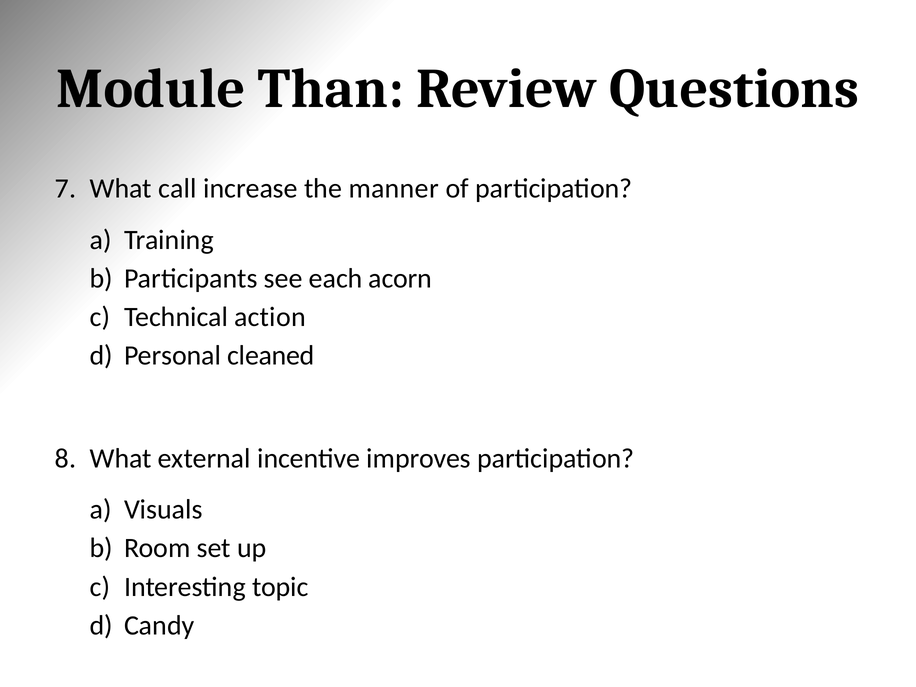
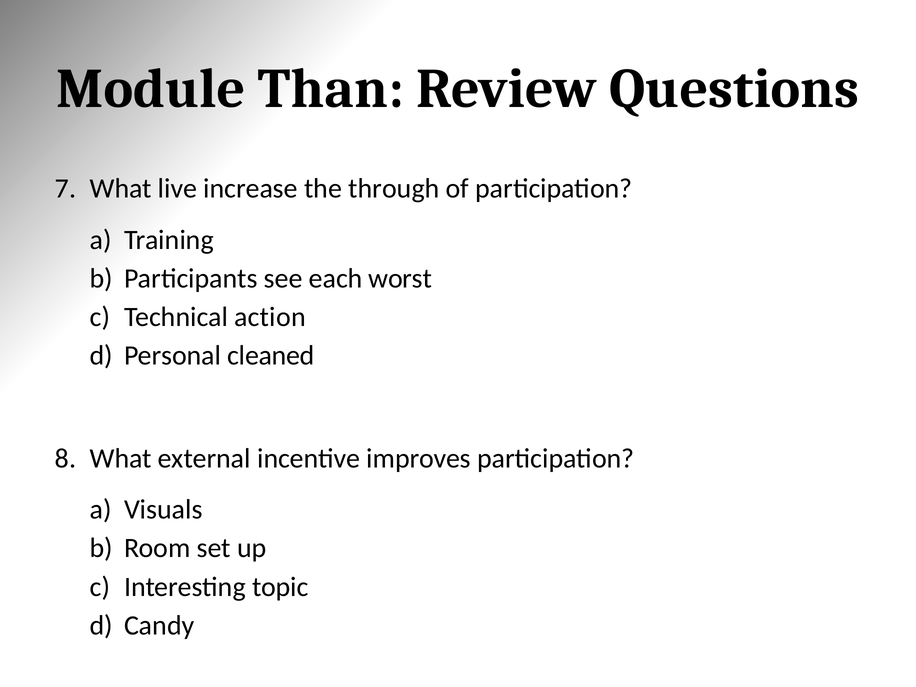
call: call -> live (178, 189)
manner: manner -> through (394, 189)
acorn: acorn -> worst (400, 279)
